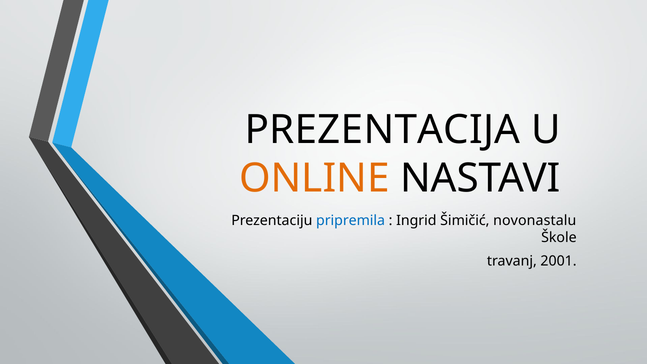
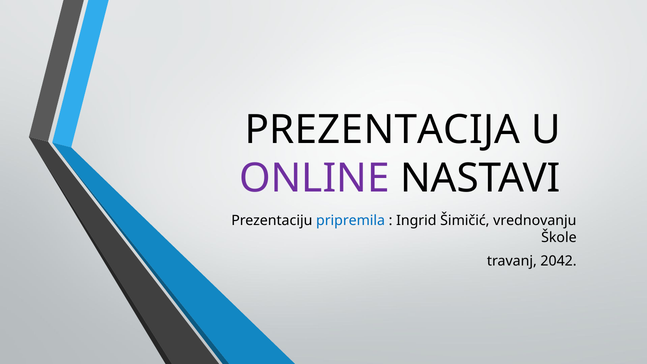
ONLINE colour: orange -> purple (314, 178)
novonastalu: novonastalu -> vrednovanju (535, 220)
2001: 2001 -> 2042 (559, 261)
